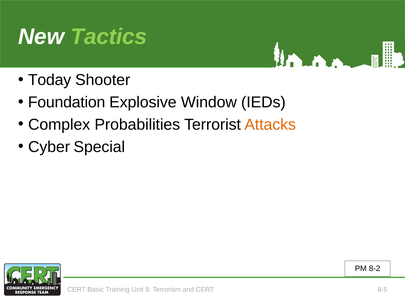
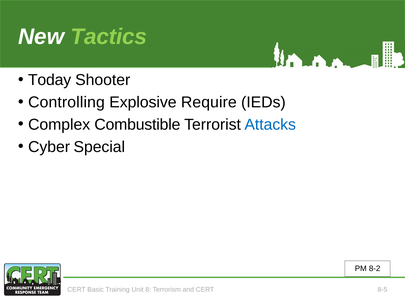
Foundation: Foundation -> Controlling (66, 102)
Window: Window -> Require (209, 102)
Probabilities: Probabilities -> Combustible (137, 125)
Attacks colour: orange -> blue (270, 125)
